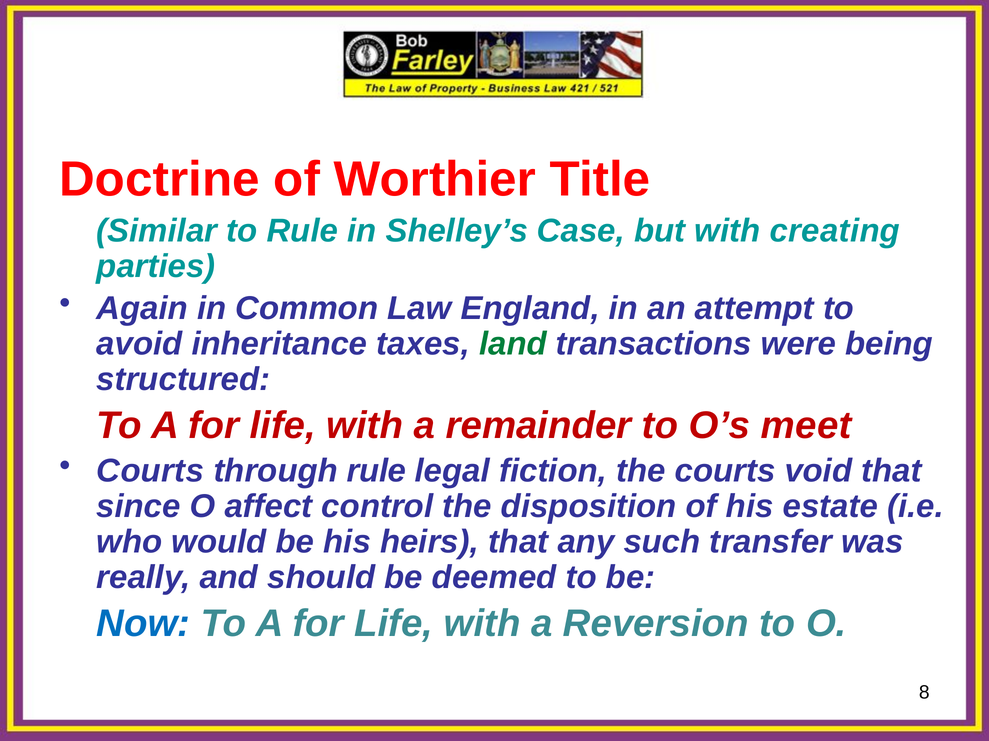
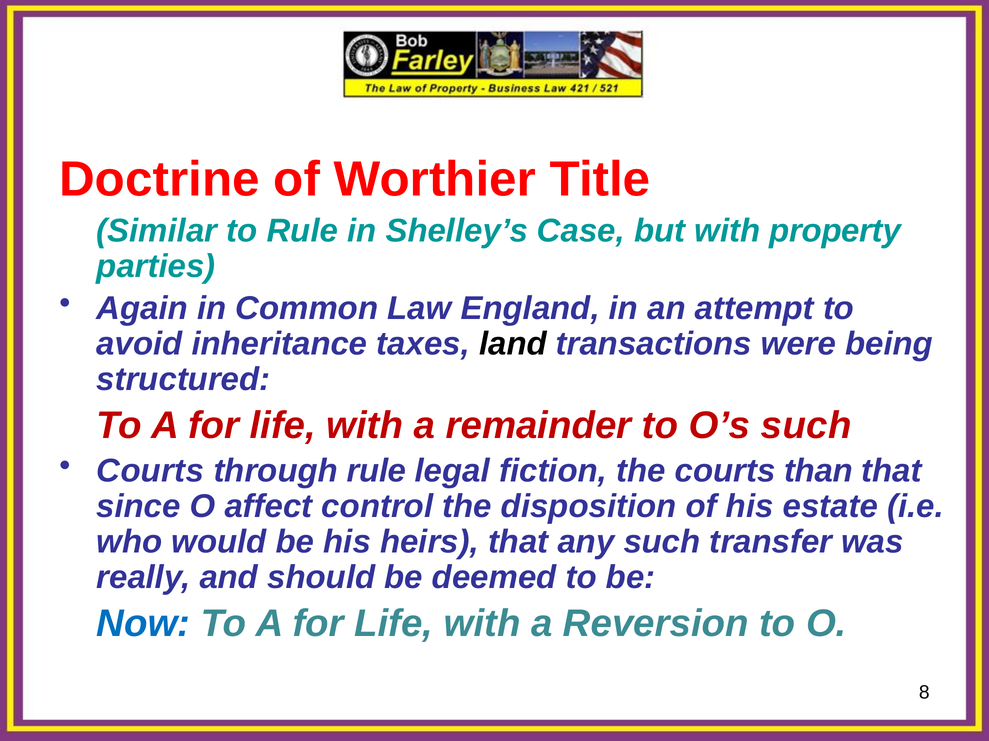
creating: creating -> property (835, 231)
land colour: green -> black (513, 344)
O’s meet: meet -> such (806, 426)
void: void -> than (819, 471)
